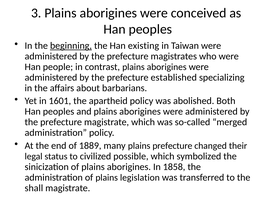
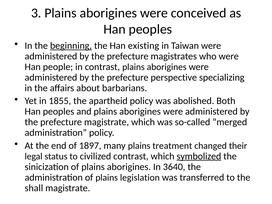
established: established -> perspective (174, 77)
1601: 1601 -> 1855 (60, 101)
1889: 1889 -> 1897 (90, 146)
plains prefecture: prefecture -> treatment (172, 146)
civilized possible: possible -> contrast (131, 156)
symbolized underline: none -> present (199, 156)
1858: 1858 -> 3640 (174, 167)
